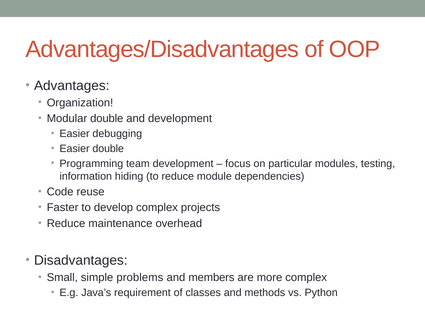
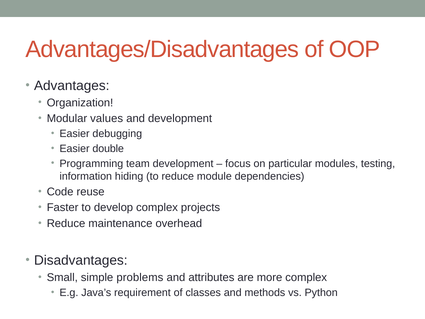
Modular double: double -> values (107, 118)
members: members -> attributes (211, 277)
